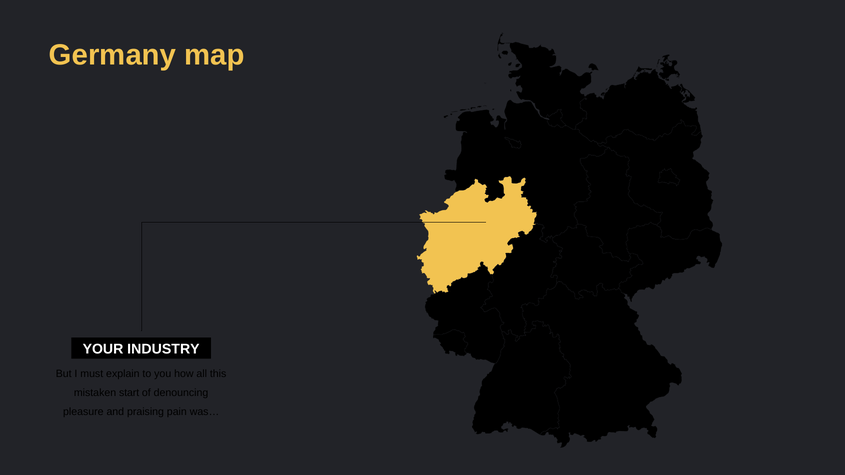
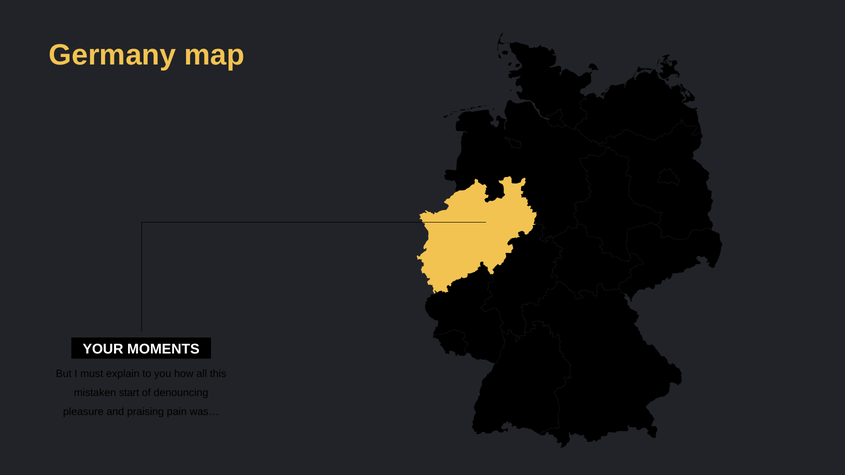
INDUSTRY: INDUSTRY -> MOMENTS (163, 349)
